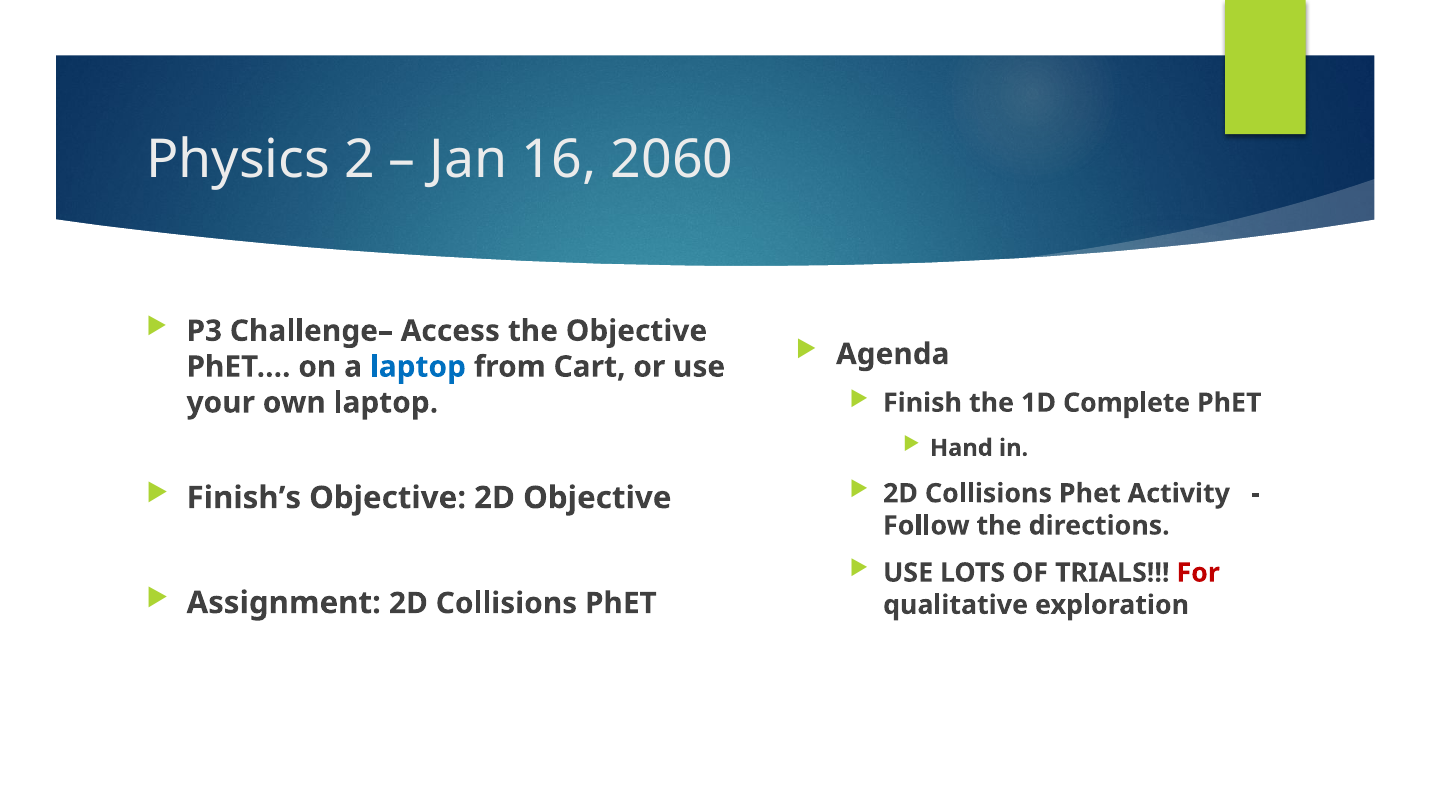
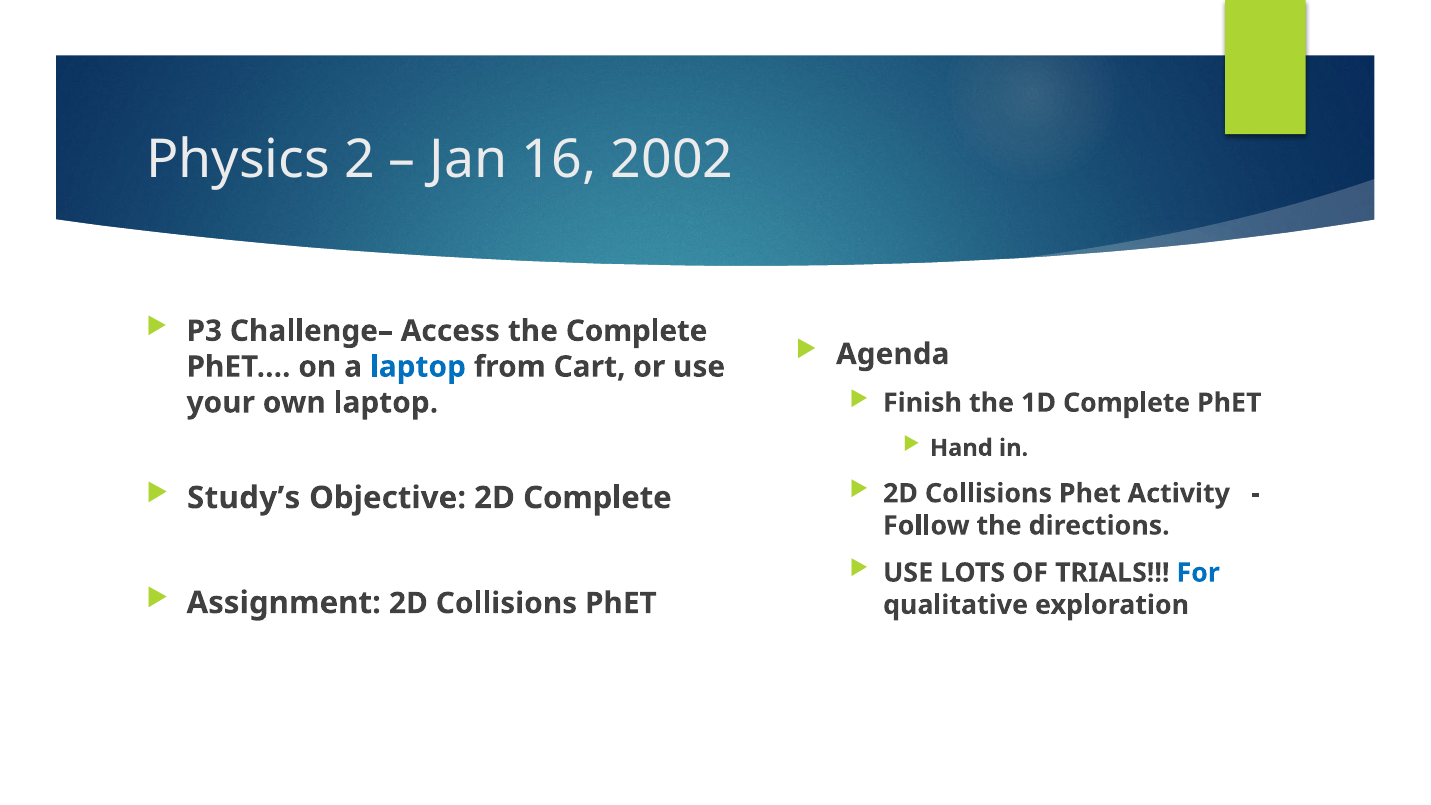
2060: 2060 -> 2002 (672, 160)
the Objective: Objective -> Complete (637, 331)
Finish’s: Finish’s -> Study’s (244, 498)
2D Objective: Objective -> Complete (597, 498)
For colour: red -> blue (1198, 573)
